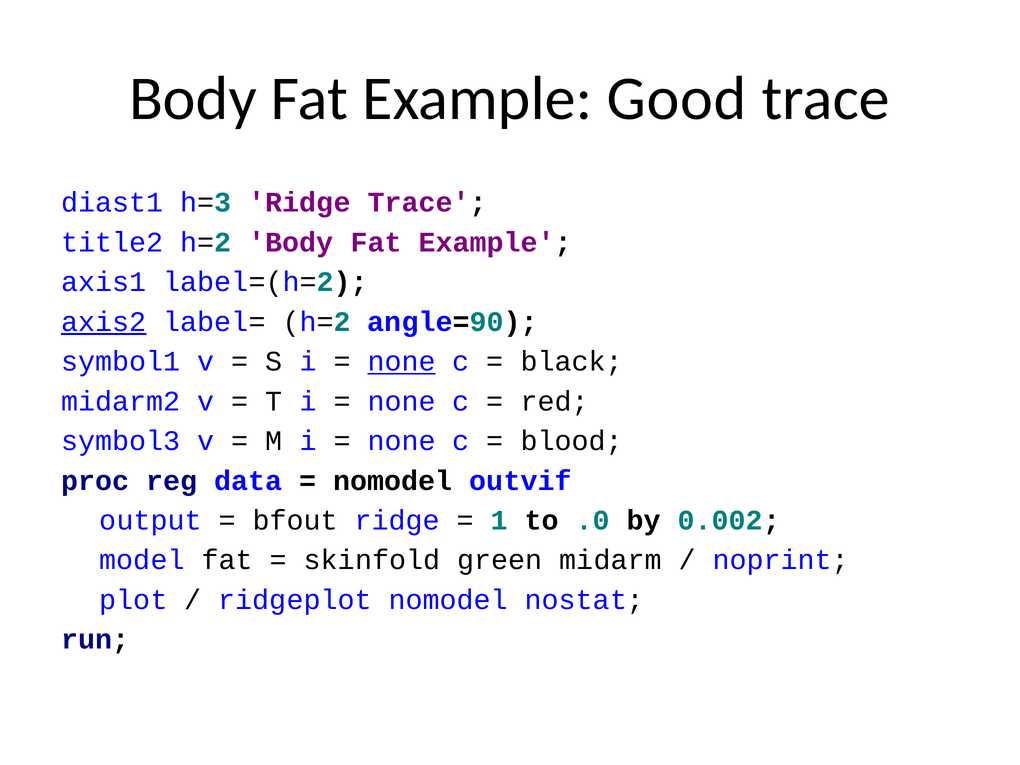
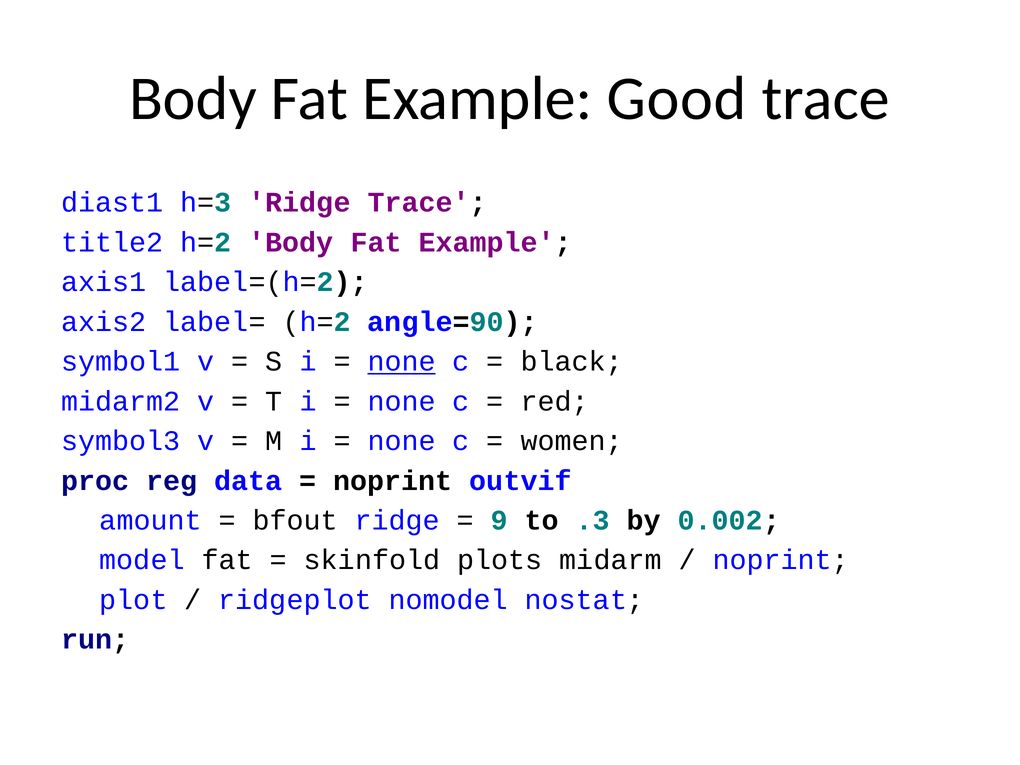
axis2 underline: present -> none (104, 322)
blood: blood -> women (572, 441)
nomodel: nomodel -> noprint (393, 481)
output: output -> amount (151, 520)
1: 1 -> 9 (499, 520)
.0: .0 -> .3 (593, 520)
green: green -> plots (500, 560)
